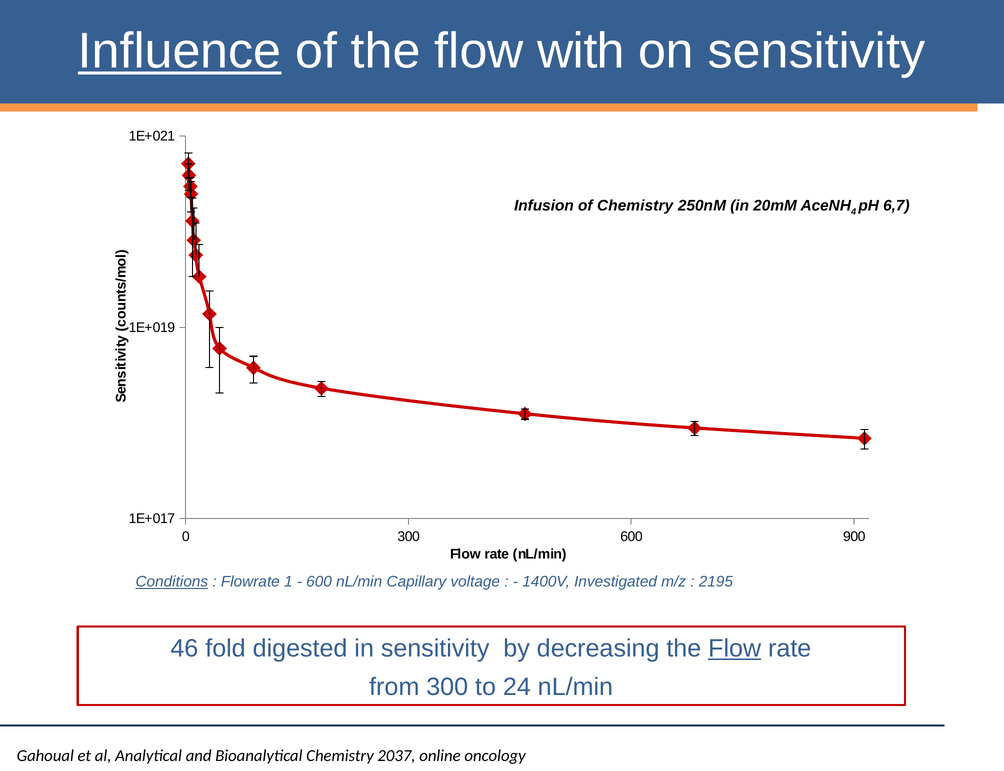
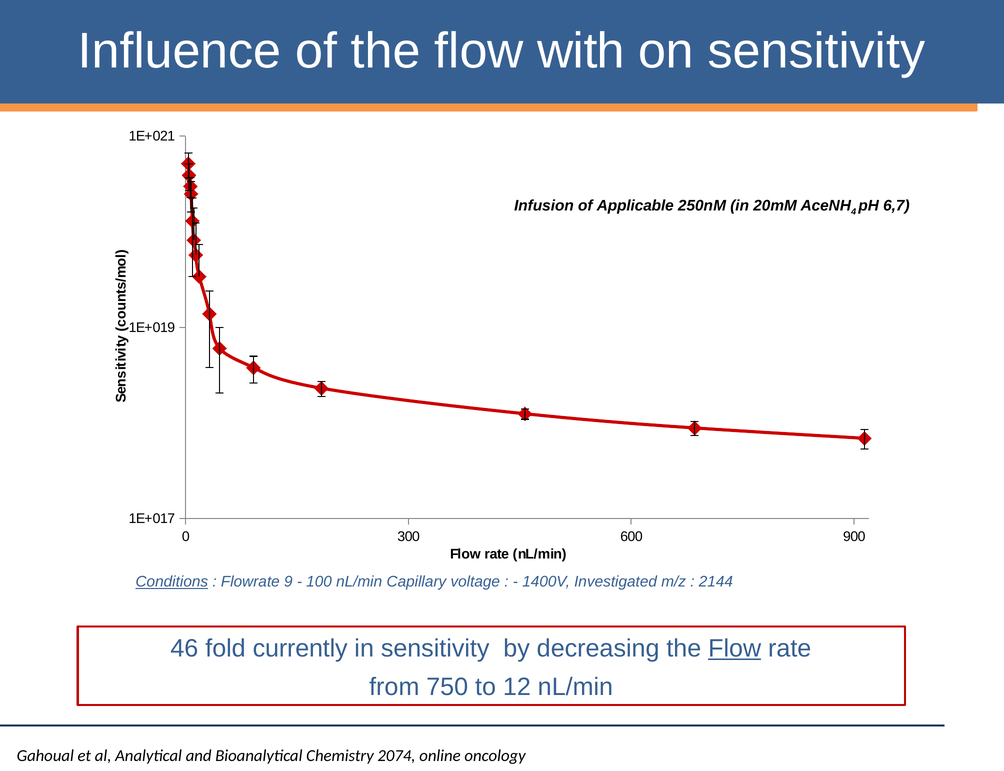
Influence underline: present -> none (180, 51)
of Chemistry: Chemistry -> Applicable (635, 206)
1: 1 -> 9 (288, 582)
600: 600 -> 100 (319, 582)
2195: 2195 -> 2144 (716, 582)
digested: digested -> currently (300, 648)
from 300: 300 -> 750 (447, 687)
24: 24 -> 12 (517, 687)
2037: 2037 -> 2074 (396, 756)
